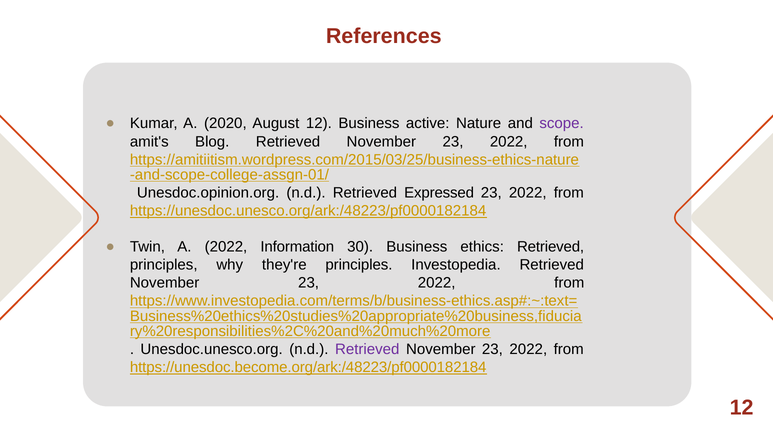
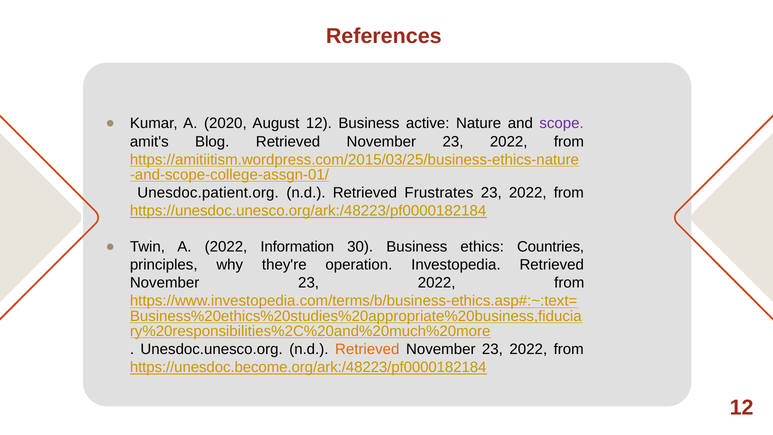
Unesdoc.opinion.org: Unesdoc.opinion.org -> Unesdoc.patient.org (208, 193)
Expressed: Expressed -> Frustrates (439, 193)
ethics Retrieved: Retrieved -> Countries (551, 247)
they're principles: principles -> operation (359, 265)
Retrieved colour: purple -> orange (367, 349)
